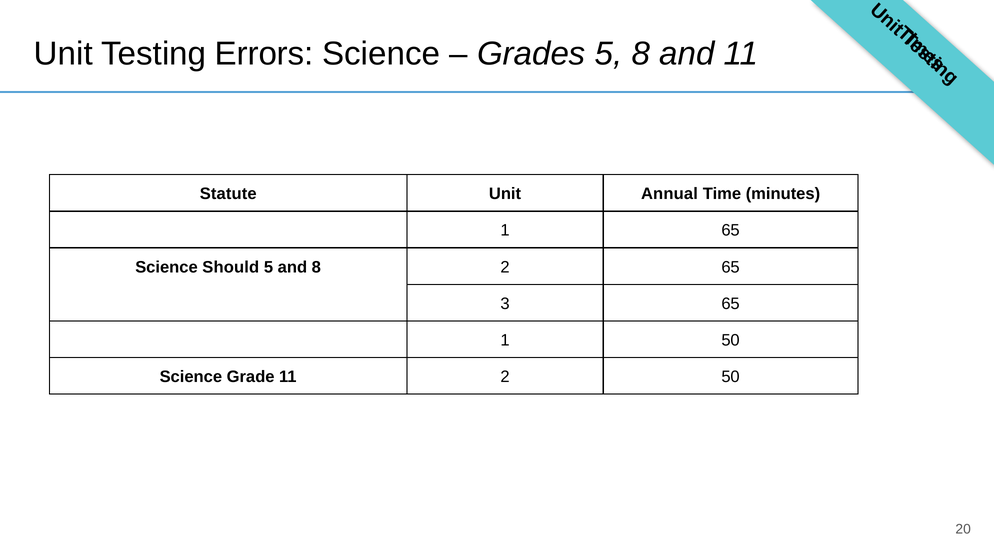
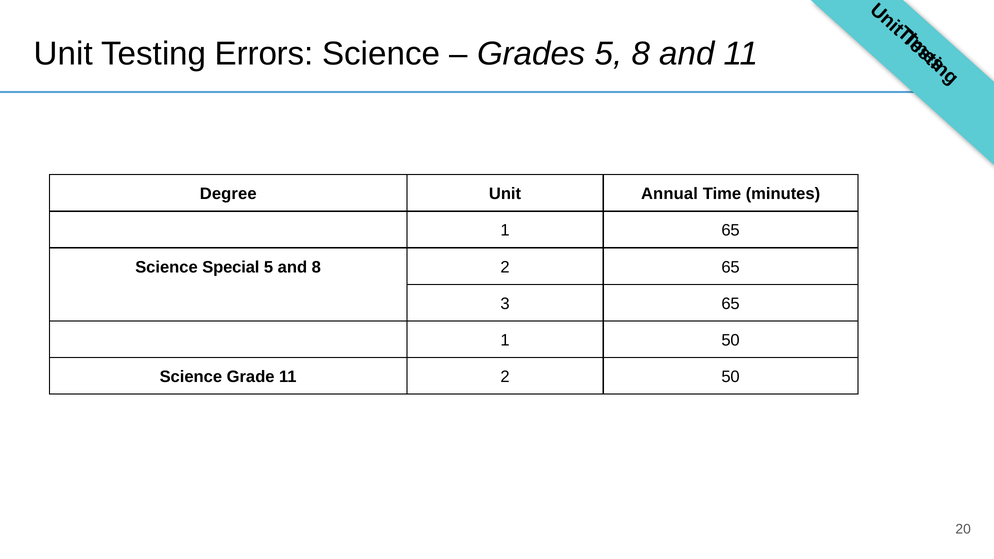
Statute: Statute -> Degree (228, 194)
Should: Should -> Special (231, 267)
